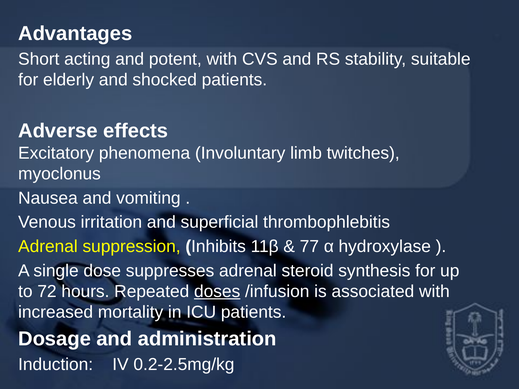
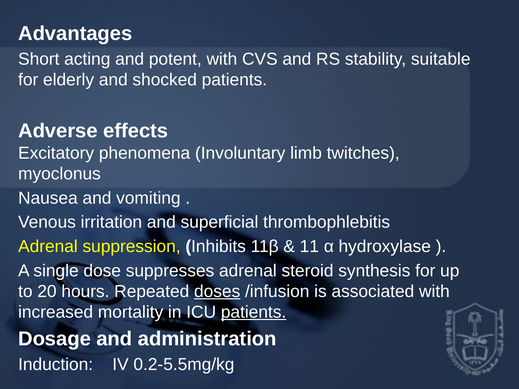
77: 77 -> 11 (309, 247)
72: 72 -> 20 (47, 292)
patients underline: none -> present (254, 312)
0.2-2.5mg/kg: 0.2-2.5mg/kg -> 0.2-5.5mg/kg (184, 365)
